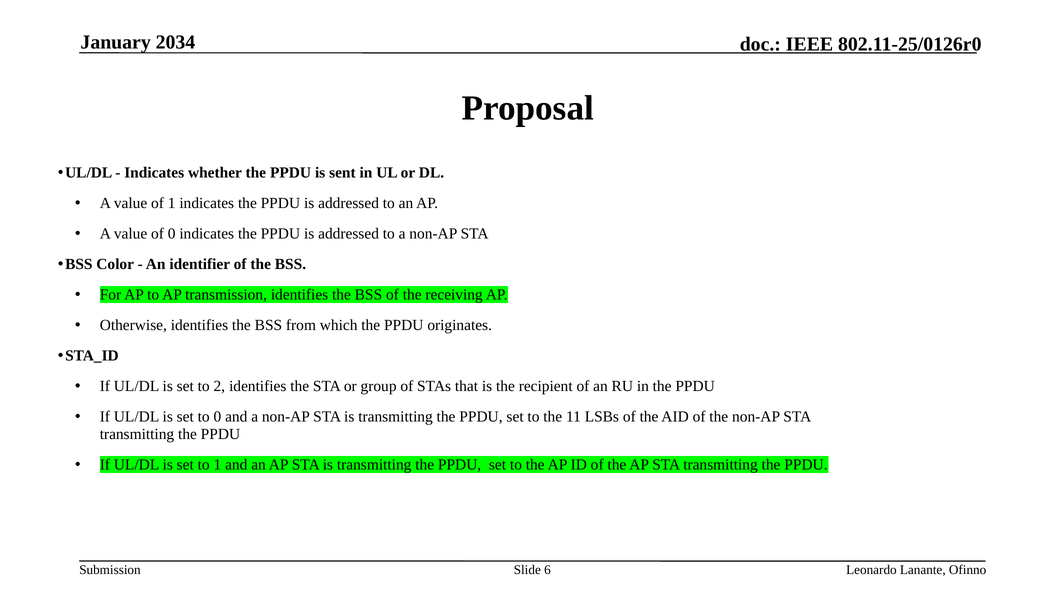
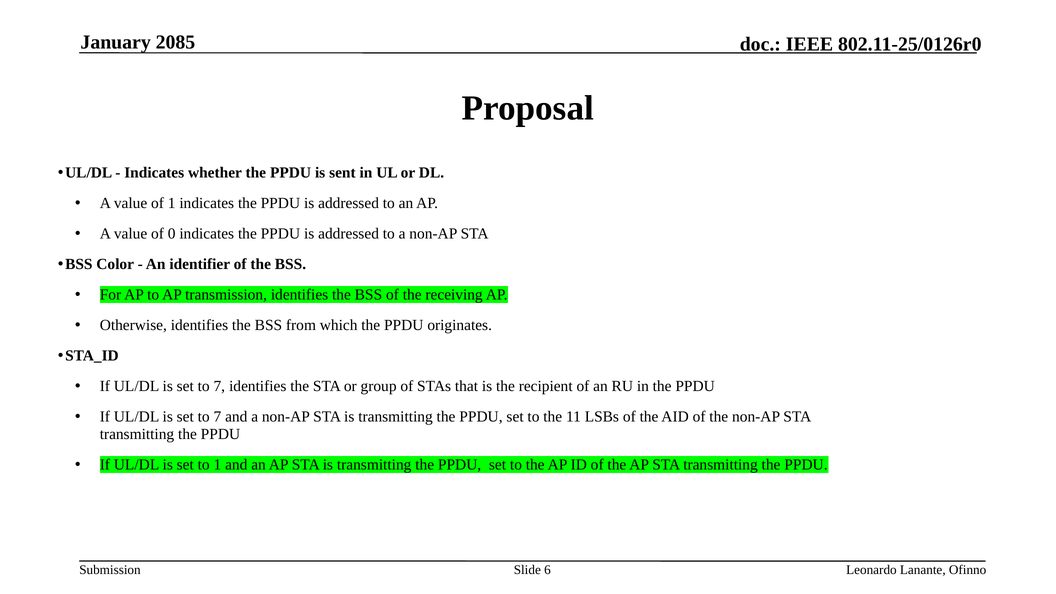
2034: 2034 -> 2085 (175, 42)
2: 2 -> 7 (219, 386)
0: 0 -> 7 (217, 416)
